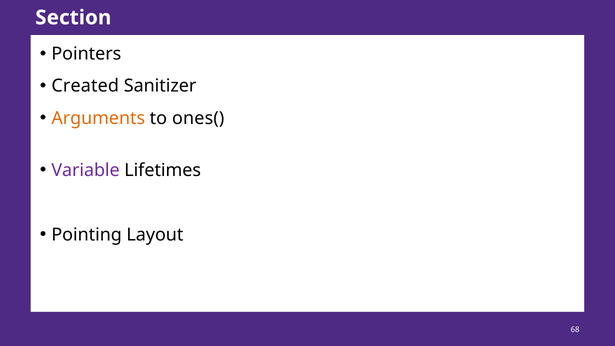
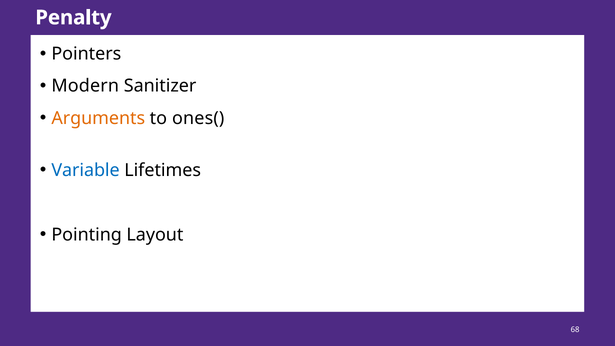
Section: Section -> Penalty (73, 18)
Created: Created -> Modern (85, 86)
Variable colour: purple -> blue (86, 170)
